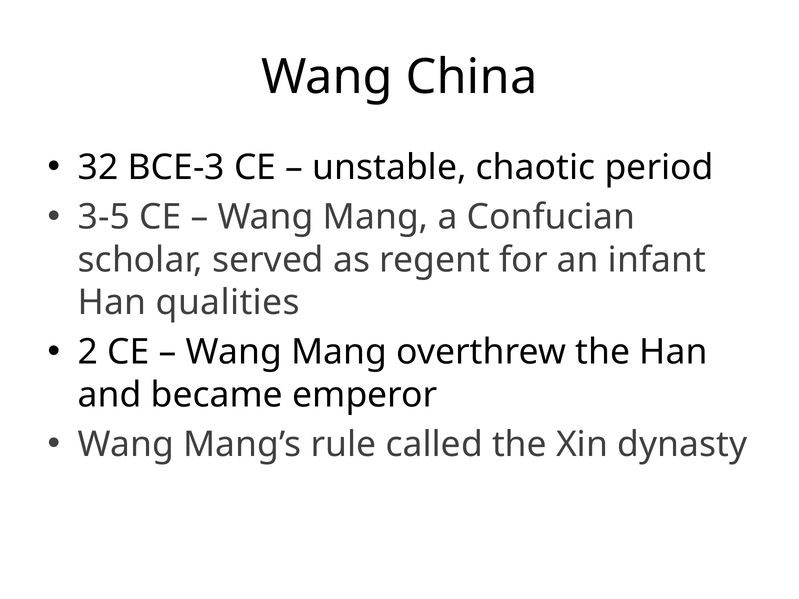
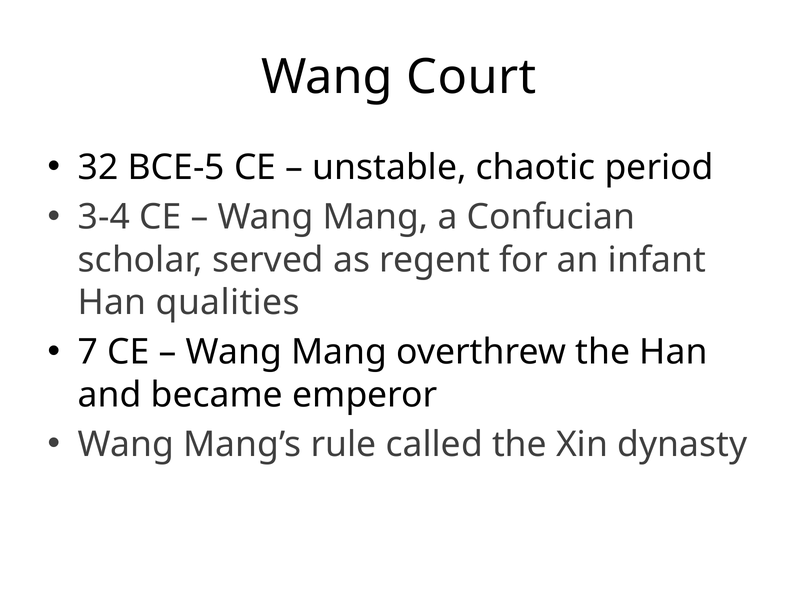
China: China -> Court (471, 77)
BCE-3: BCE-3 -> BCE-5 (176, 168)
3-5: 3-5 -> 3-4 (104, 217)
2: 2 -> 7 (88, 352)
